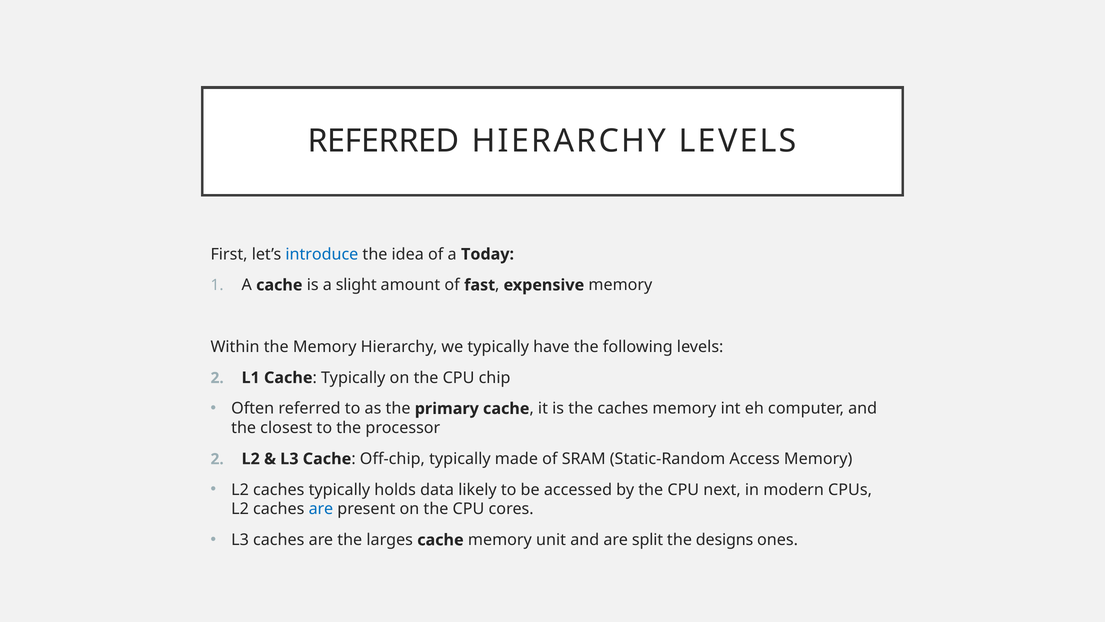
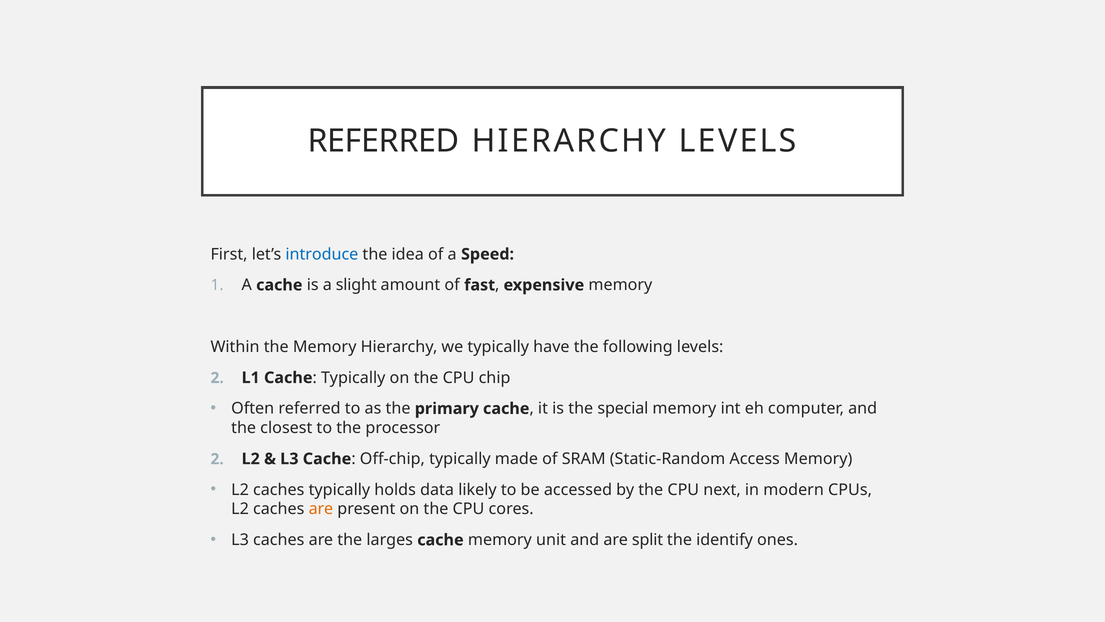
Today: Today -> Speed (488, 254)
the caches: caches -> special (623, 408)
are colour: blue -> orange (321, 509)
designs: designs -> identify (725, 540)
